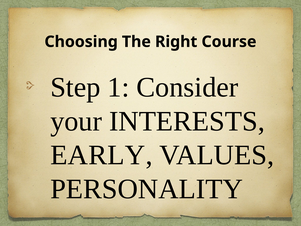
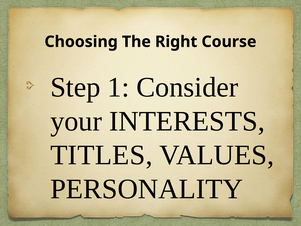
EARLY: EARLY -> TITLES (101, 155)
